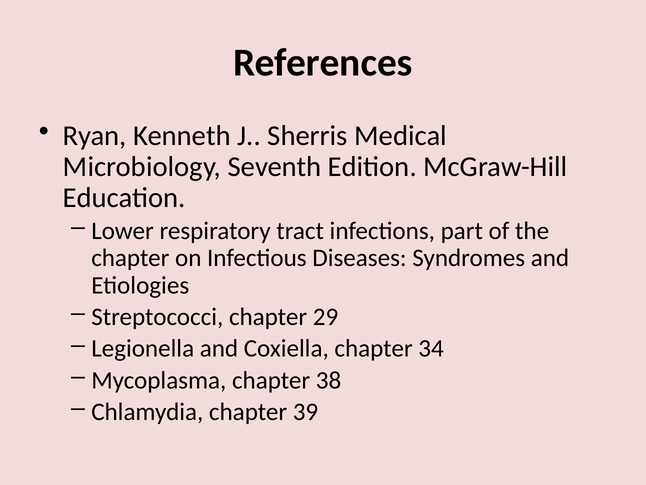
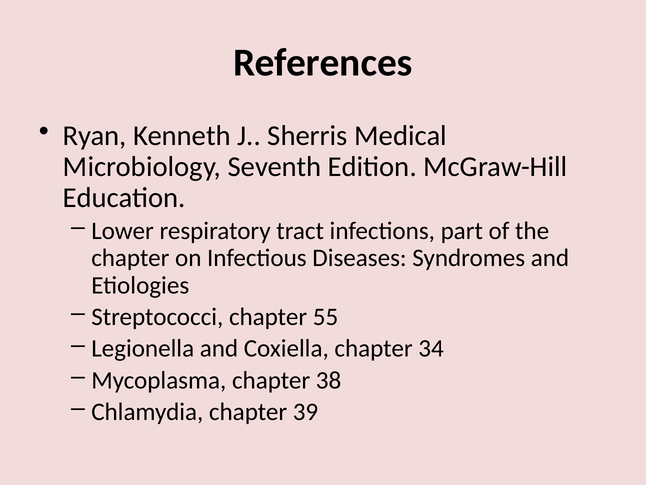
29: 29 -> 55 (326, 317)
